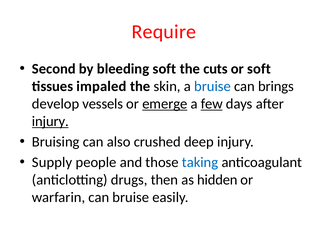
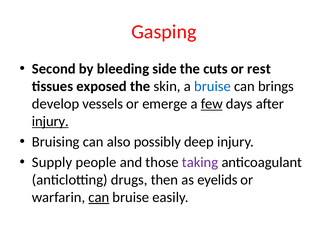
Require: Require -> Gasping (164, 32)
bleeding soft: soft -> side (165, 69)
or soft: soft -> rest (259, 69)
impaled: impaled -> exposed (102, 86)
emerge underline: present -> none (165, 104)
crushed: crushed -> possibly (157, 142)
taking colour: blue -> purple (200, 162)
hidden: hidden -> eyelids (217, 180)
can underline: none -> present (99, 197)
